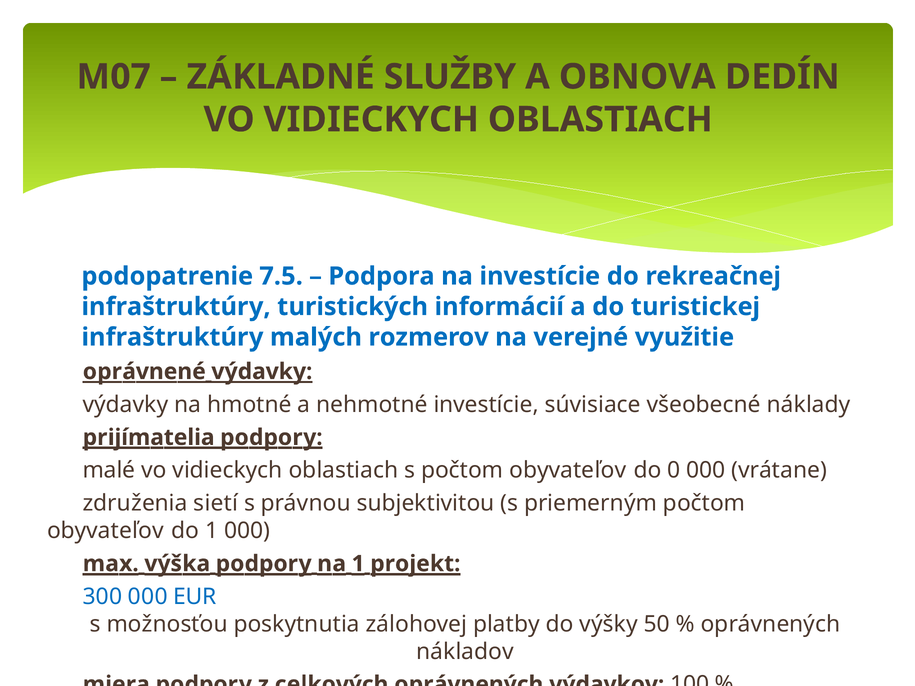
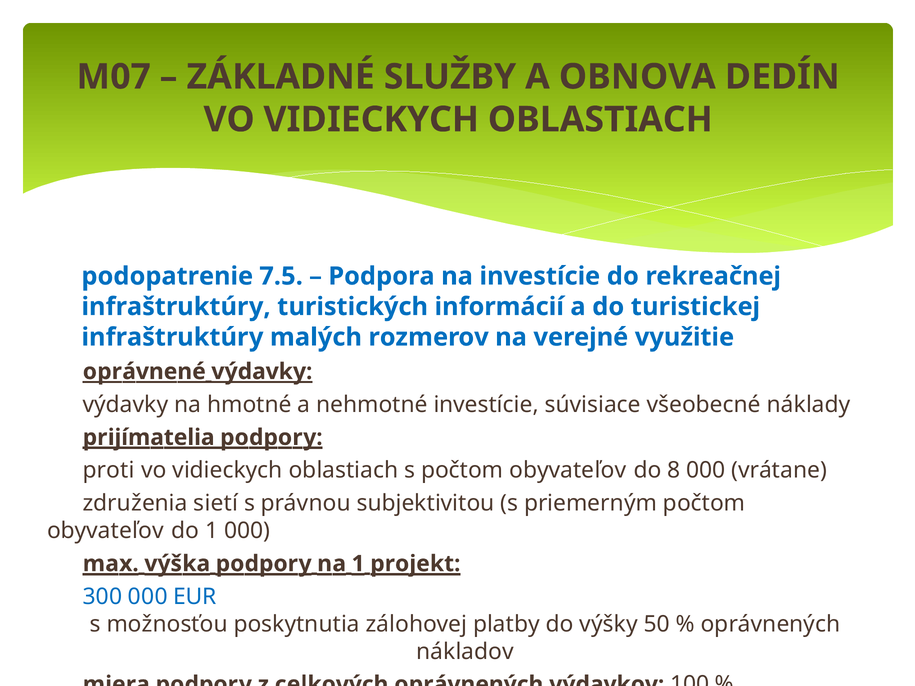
malé: malé -> proti (109, 471)
0: 0 -> 8 (674, 471)
